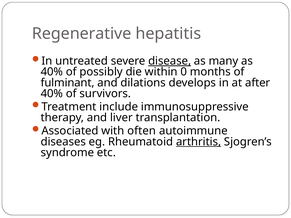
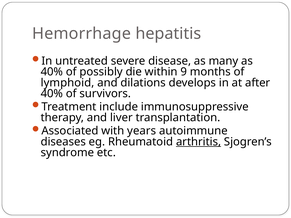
Regenerative: Regenerative -> Hemorrhage (82, 34)
disease underline: present -> none (170, 61)
0: 0 -> 9 (184, 72)
fulminant: fulminant -> lymphoid (68, 83)
often: often -> years (142, 131)
